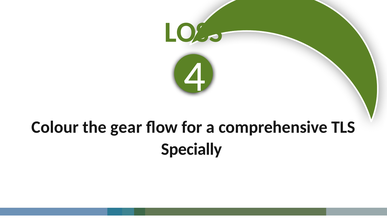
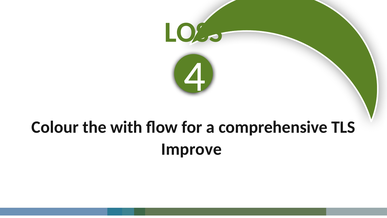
gear: gear -> with (126, 127)
Specially: Specially -> Improve (191, 149)
